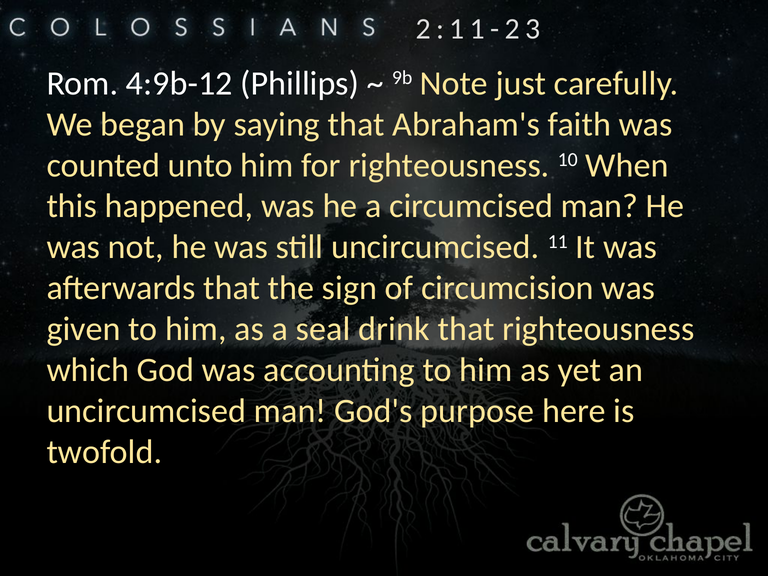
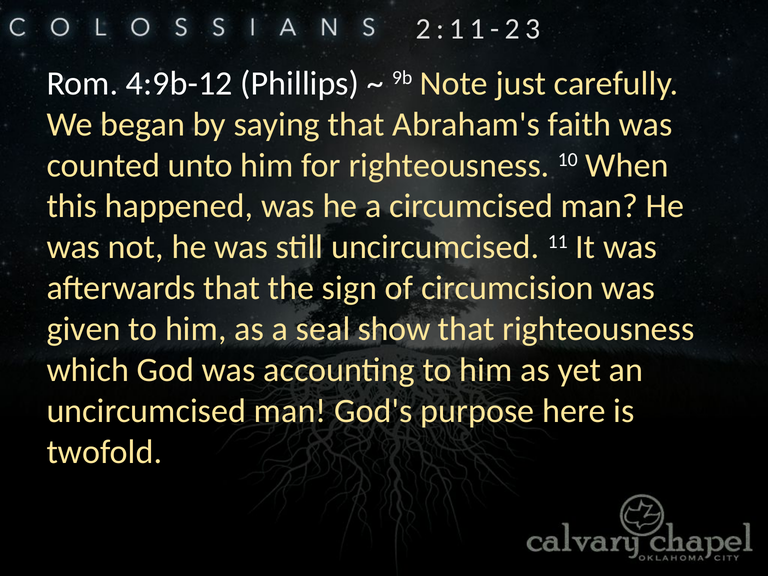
drink: drink -> show (394, 329)
